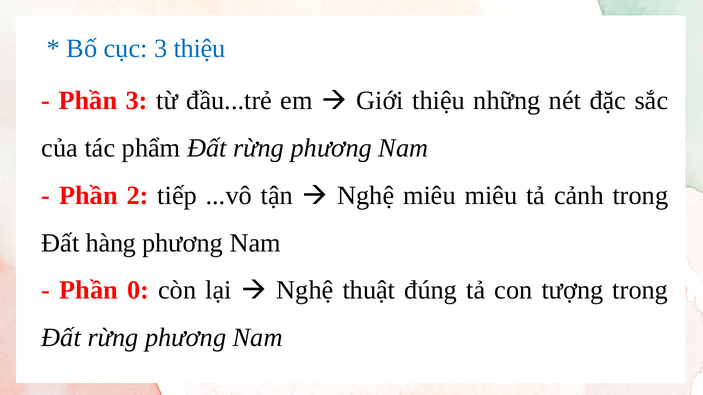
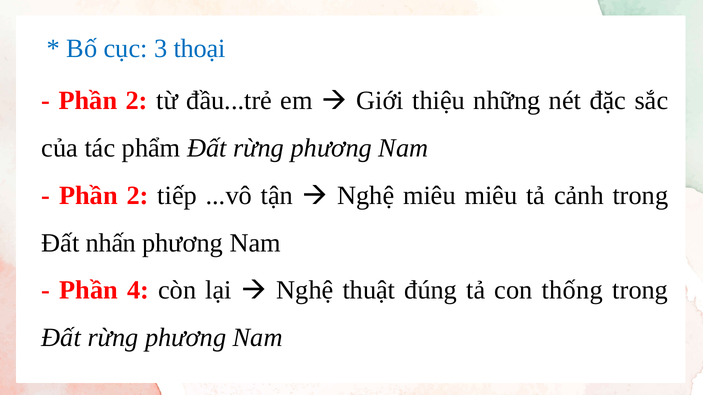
3 thiệu: thiệu -> thoại (200, 49)
3: 3 -> 2 (137, 101)
hàng: hàng -> nhấn (111, 243)
0: 0 -> 4 (138, 291)
tượng: tượng -> thống (572, 291)
